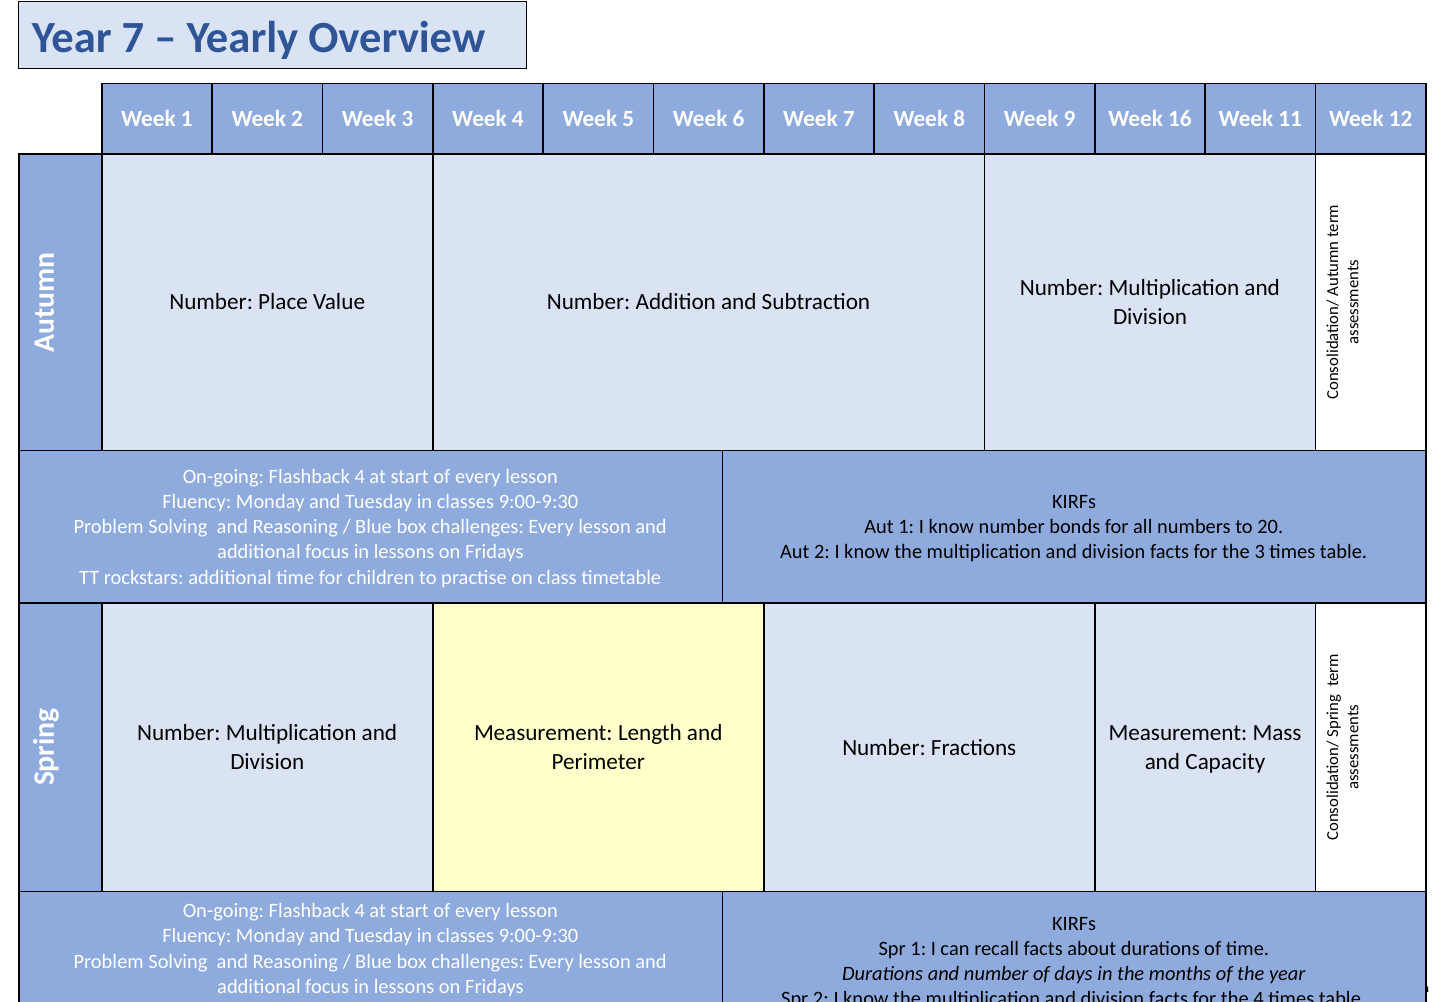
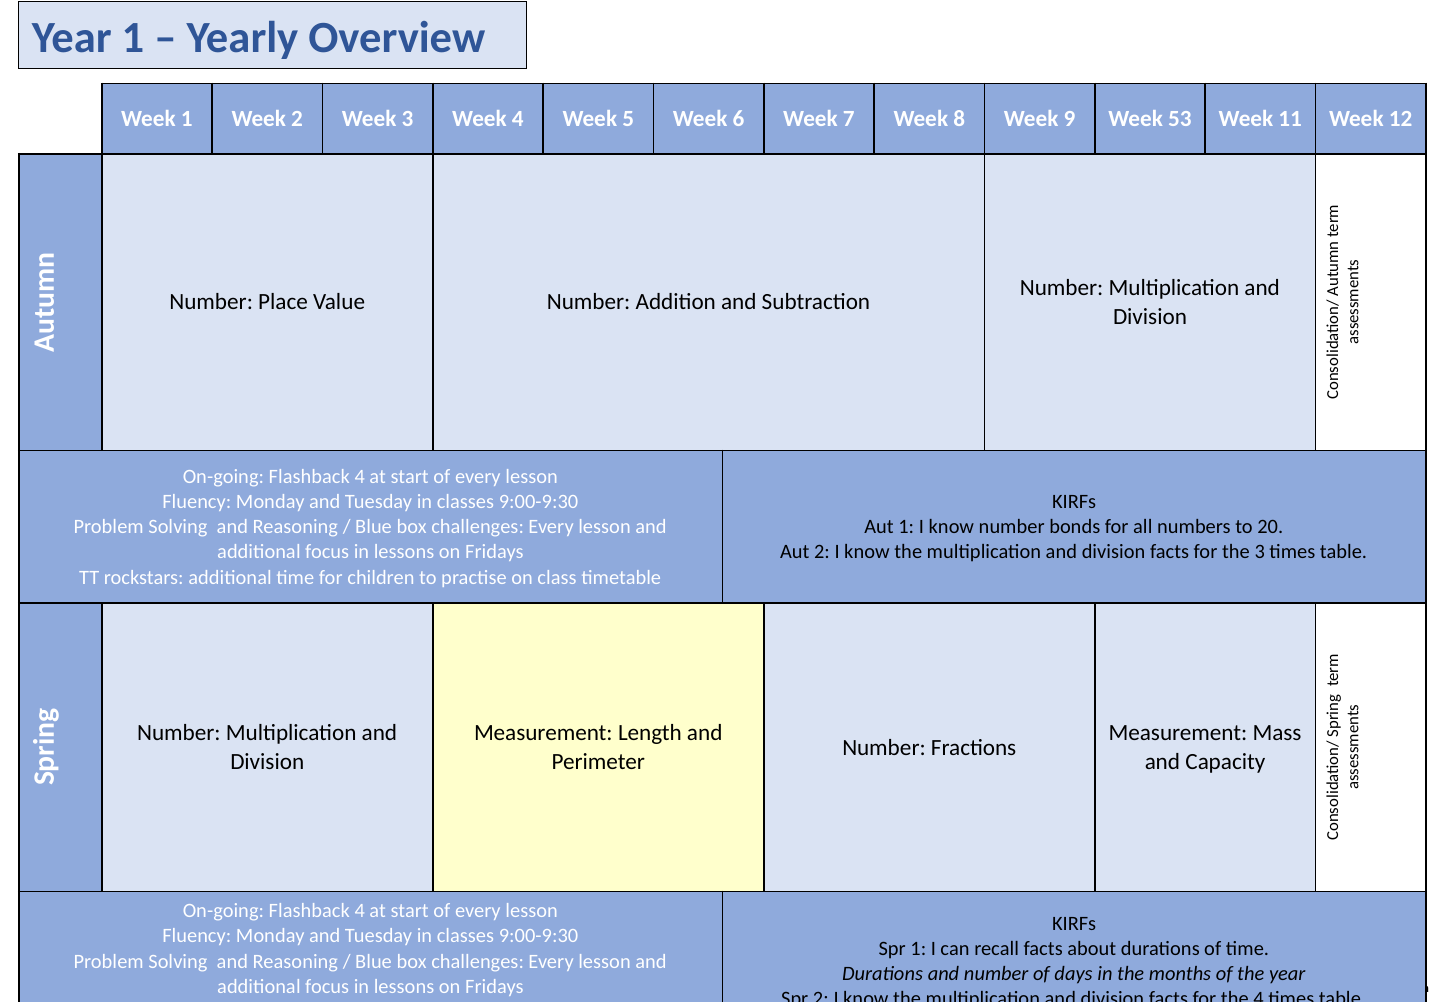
Year 7: 7 -> 1 (133, 38)
16: 16 -> 53 (1180, 119)
